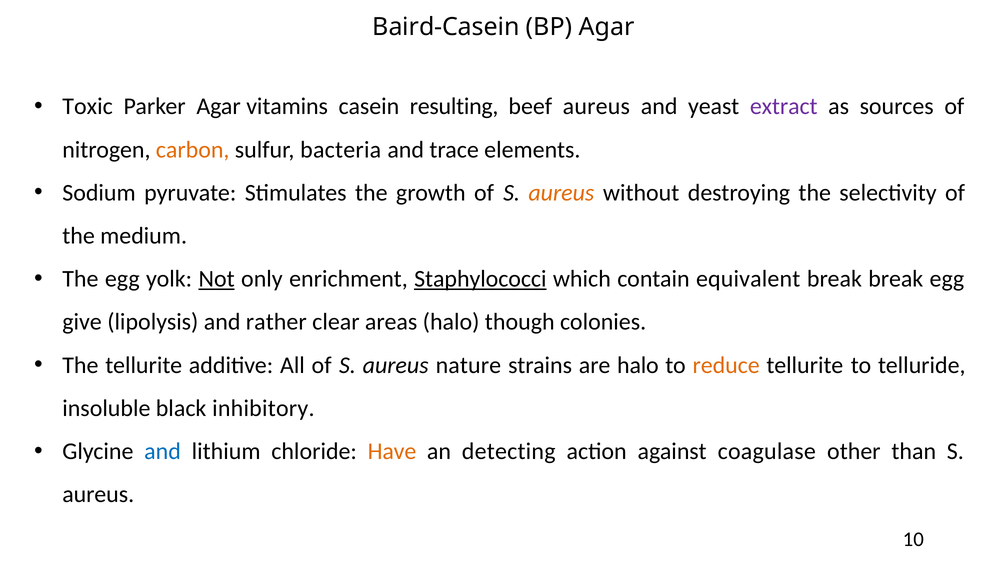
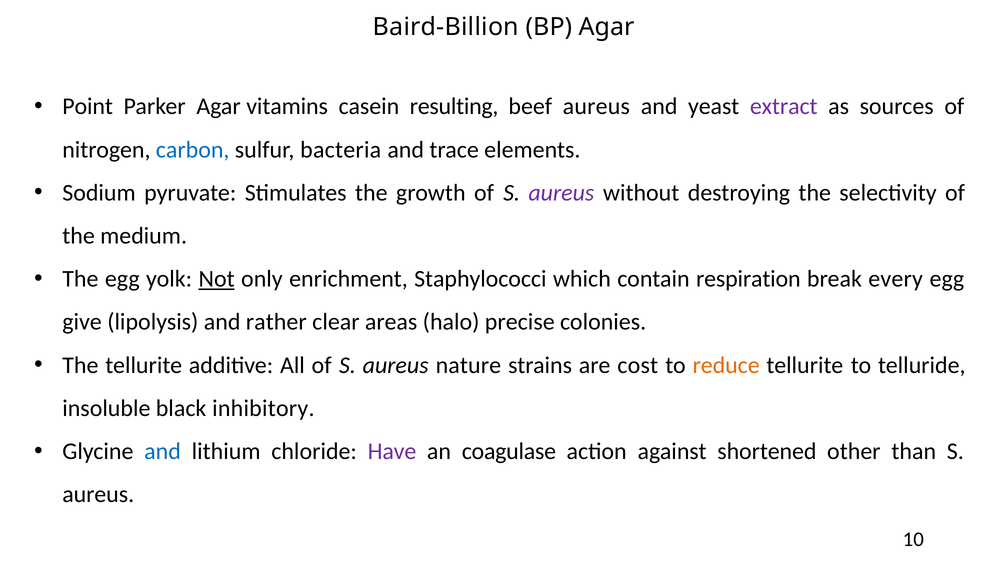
Baird-Casein: Baird-Casein -> Baird-Billion (446, 27)
Toxic: Toxic -> Point (88, 106)
carbon colour: orange -> blue (193, 149)
aureus colour: orange -> purple (561, 193)
Staphylococci underline: present -> none (480, 279)
equivalent: equivalent -> respiration (748, 279)
break break: break -> every (896, 279)
though: though -> precise (520, 322)
are halo: halo -> cost (638, 365)
Have colour: orange -> purple (392, 451)
detecting: detecting -> coagulase (509, 451)
coagulase: coagulase -> shortened (767, 451)
